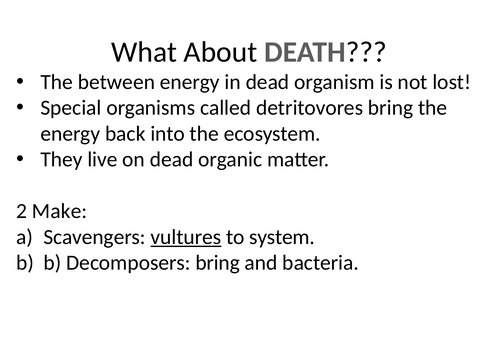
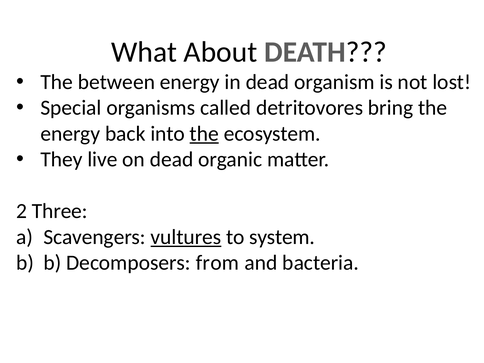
the underline: none -> present (204, 134)
Make: Make -> Three (60, 211)
Decomposers bring: bring -> from (217, 263)
